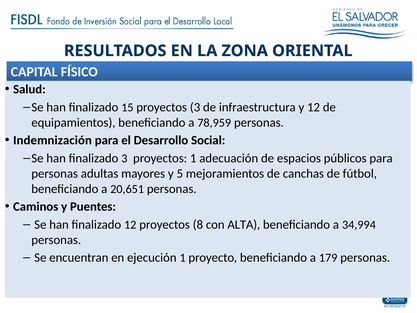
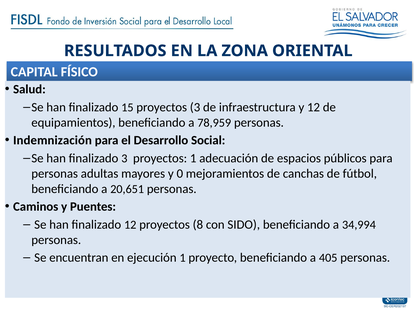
5: 5 -> 0 (180, 173)
ALTA: ALTA -> SIDO (244, 224)
179: 179 -> 405 (328, 258)
